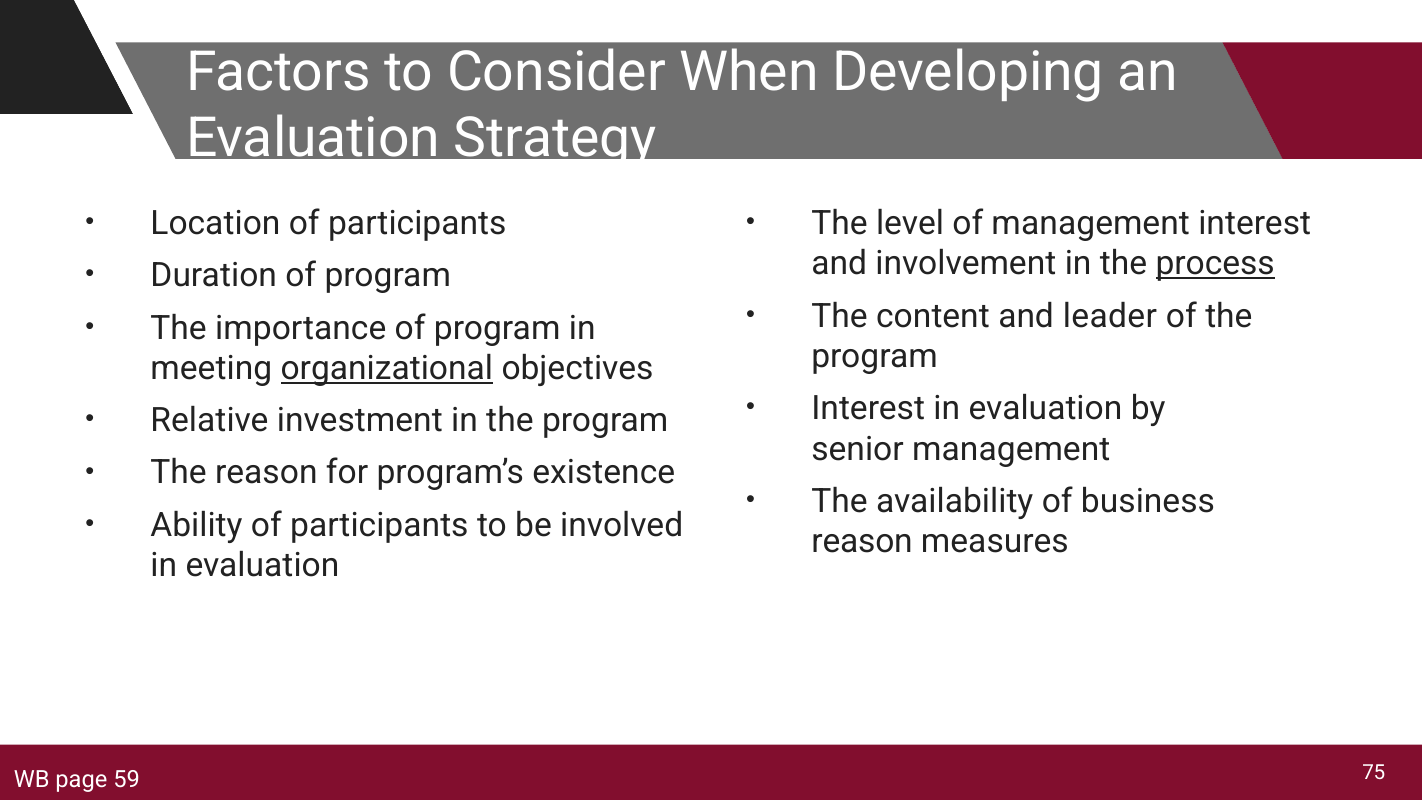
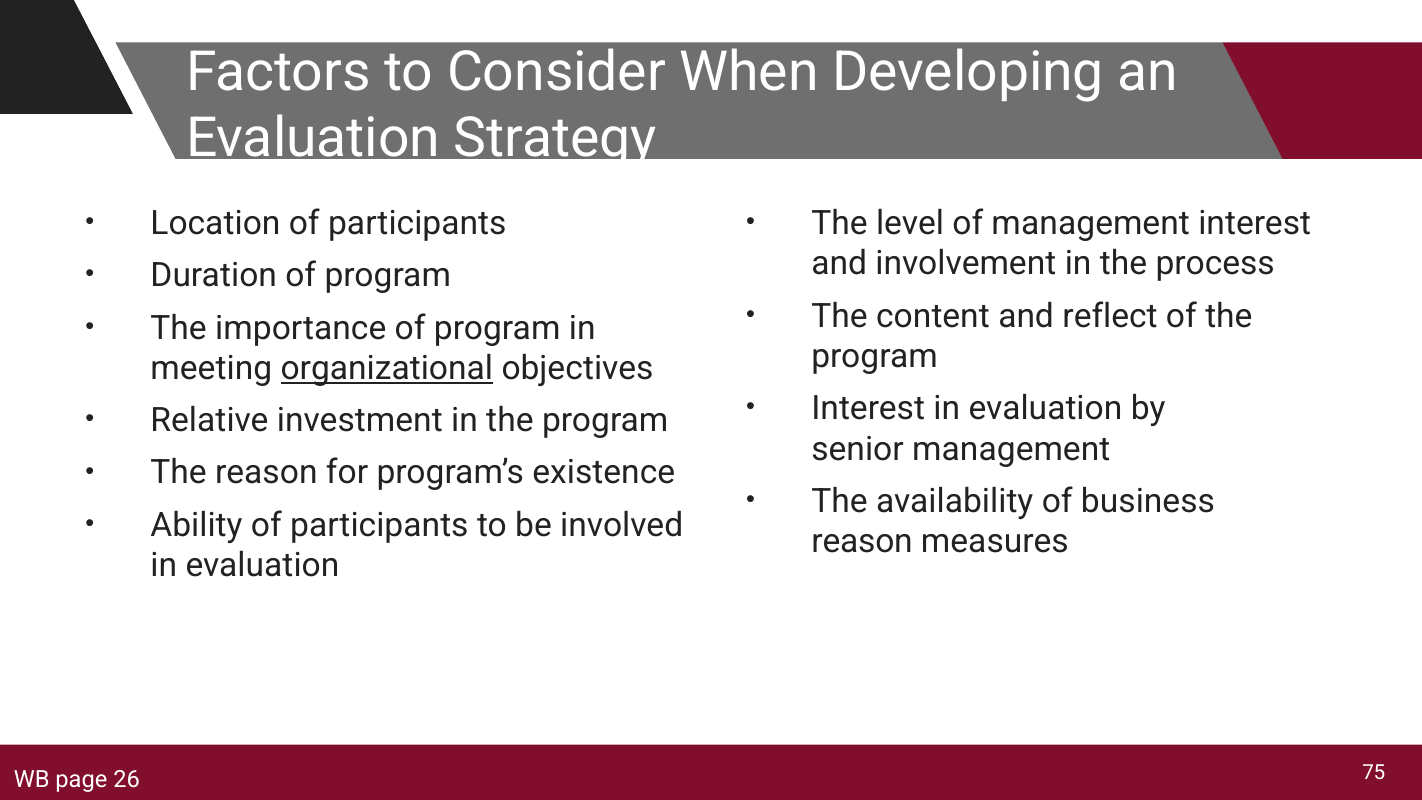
process underline: present -> none (1215, 264)
leader: leader -> reflect (1110, 316)
59: 59 -> 26 (127, 780)
